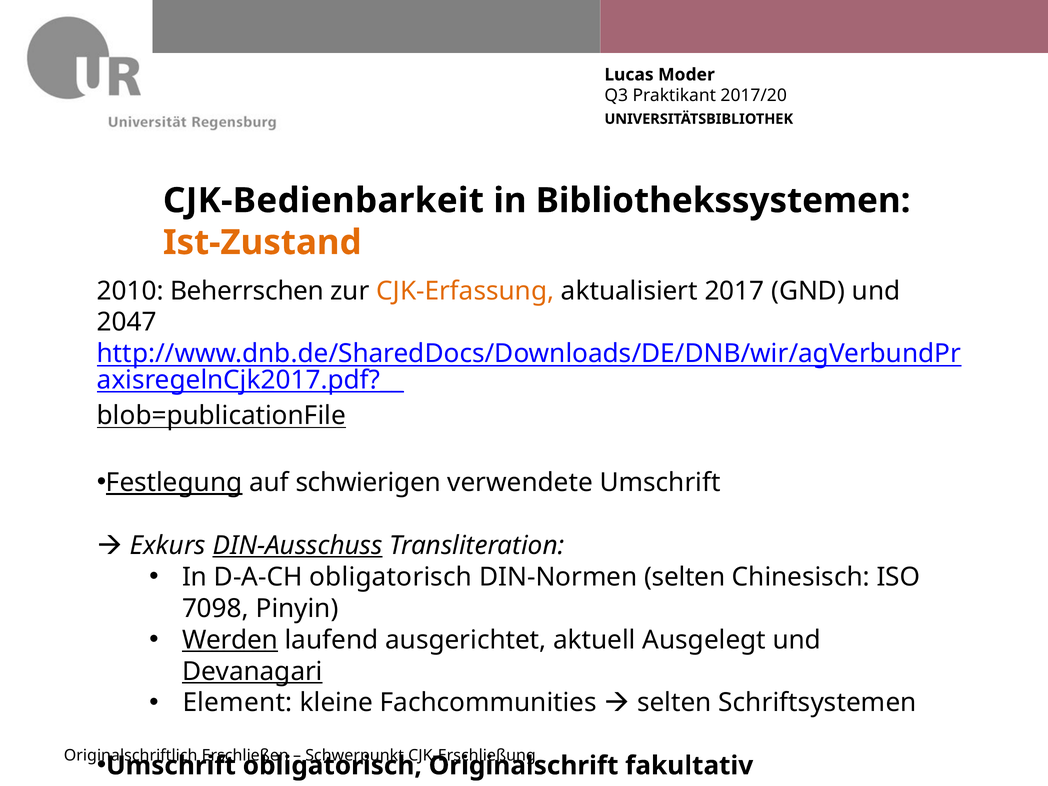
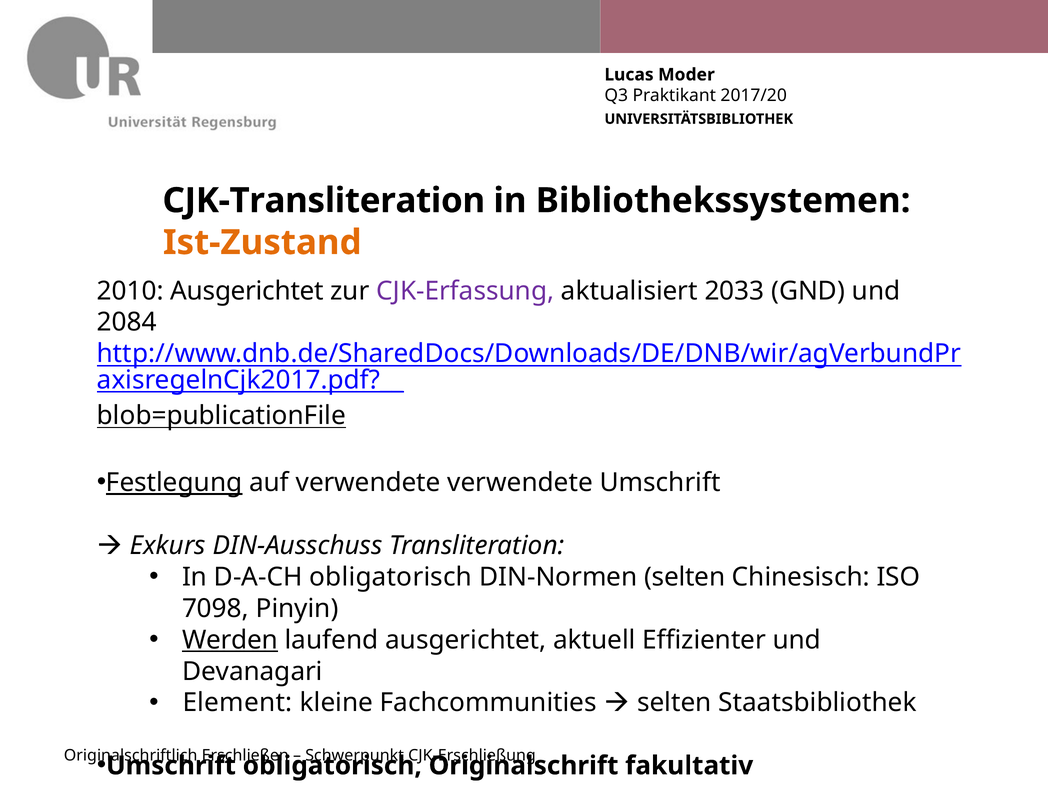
CJK-Bedienbarkeit: CJK-Bedienbarkeit -> CJK-Transliteration (324, 201)
2010 Beherrschen: Beherrschen -> Ausgerichtet (247, 291)
CJK-Erfassung colour: orange -> purple (465, 291)
2017: 2017 -> 2033 (734, 291)
2047: 2047 -> 2084 (127, 322)
auf schwierigen: schwierigen -> verwendete (368, 483)
DIN-Ausschuss underline: present -> none (298, 546)
Ausgelegt: Ausgelegt -> Effizienter (704, 640)
Devanagari underline: present -> none (252, 671)
Schriftsystemen: Schriftsystemen -> Staatsbibliothek (817, 703)
